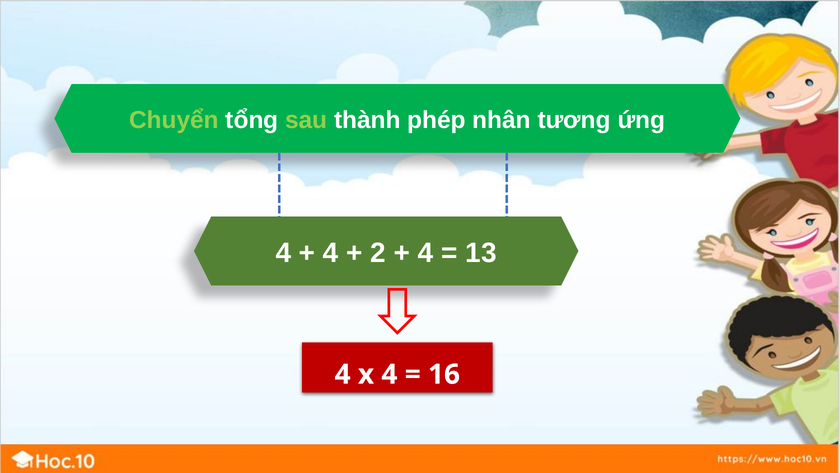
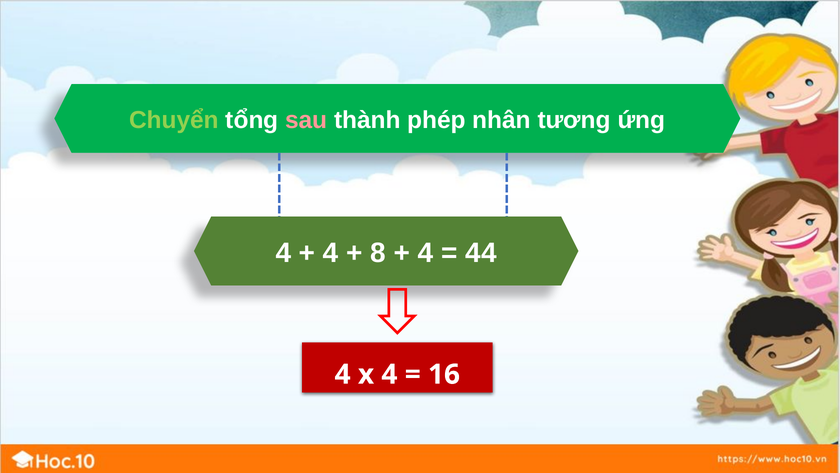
sau colour: light green -> pink (306, 120)
2: 2 -> 8 (378, 253)
13: 13 -> 44 (481, 253)
